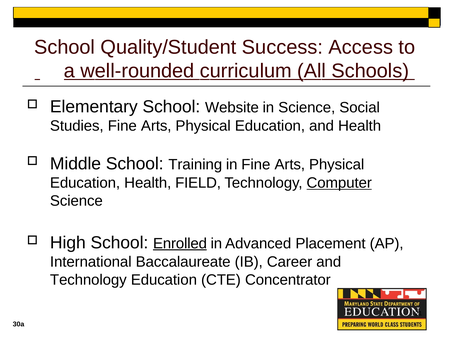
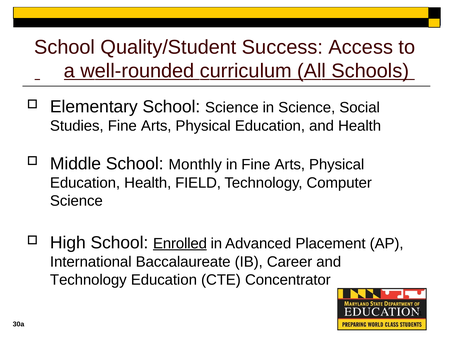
School Website: Website -> Science (232, 107)
Training: Training -> Monthly (195, 164)
Computer underline: present -> none (339, 183)
